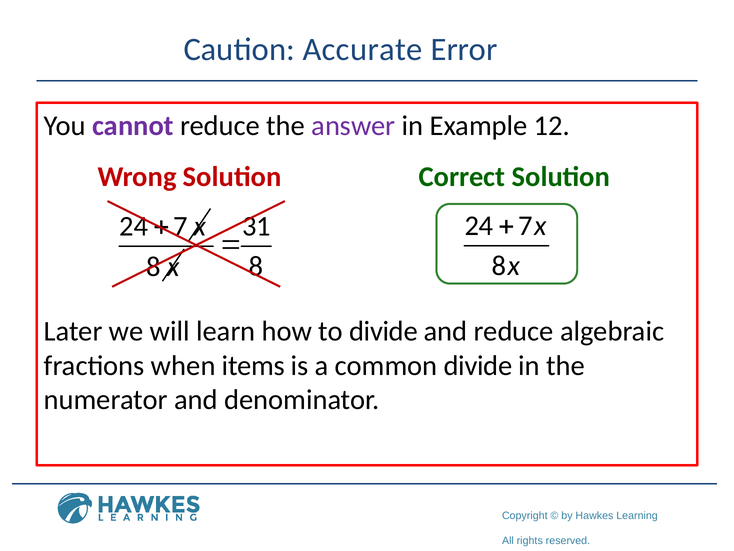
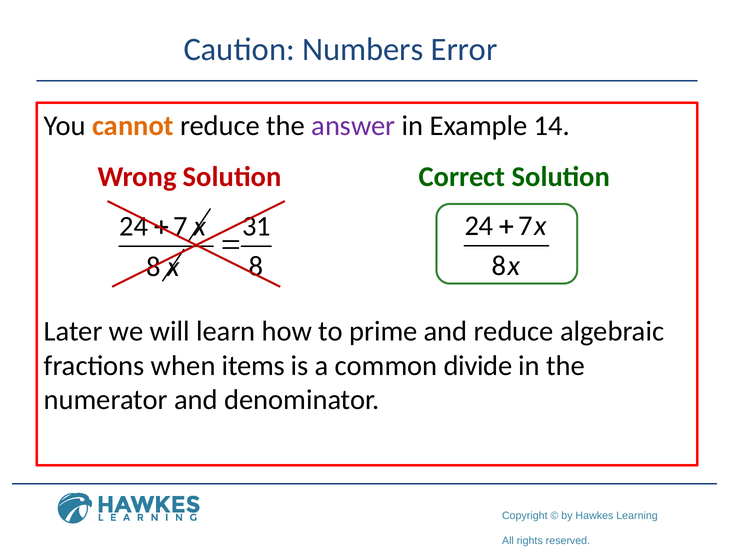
Accurate: Accurate -> Numbers (363, 49)
cannot colour: purple -> orange (133, 126)
12: 12 -> 14 (552, 126)
to divide: divide -> prime (383, 331)
